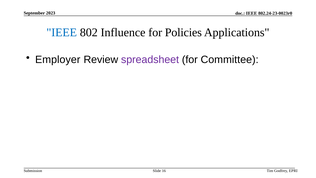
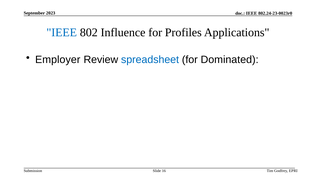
Policies: Policies -> Profiles (183, 32)
spreadsheet colour: purple -> blue (150, 60)
Committee: Committee -> Dominated (230, 60)
